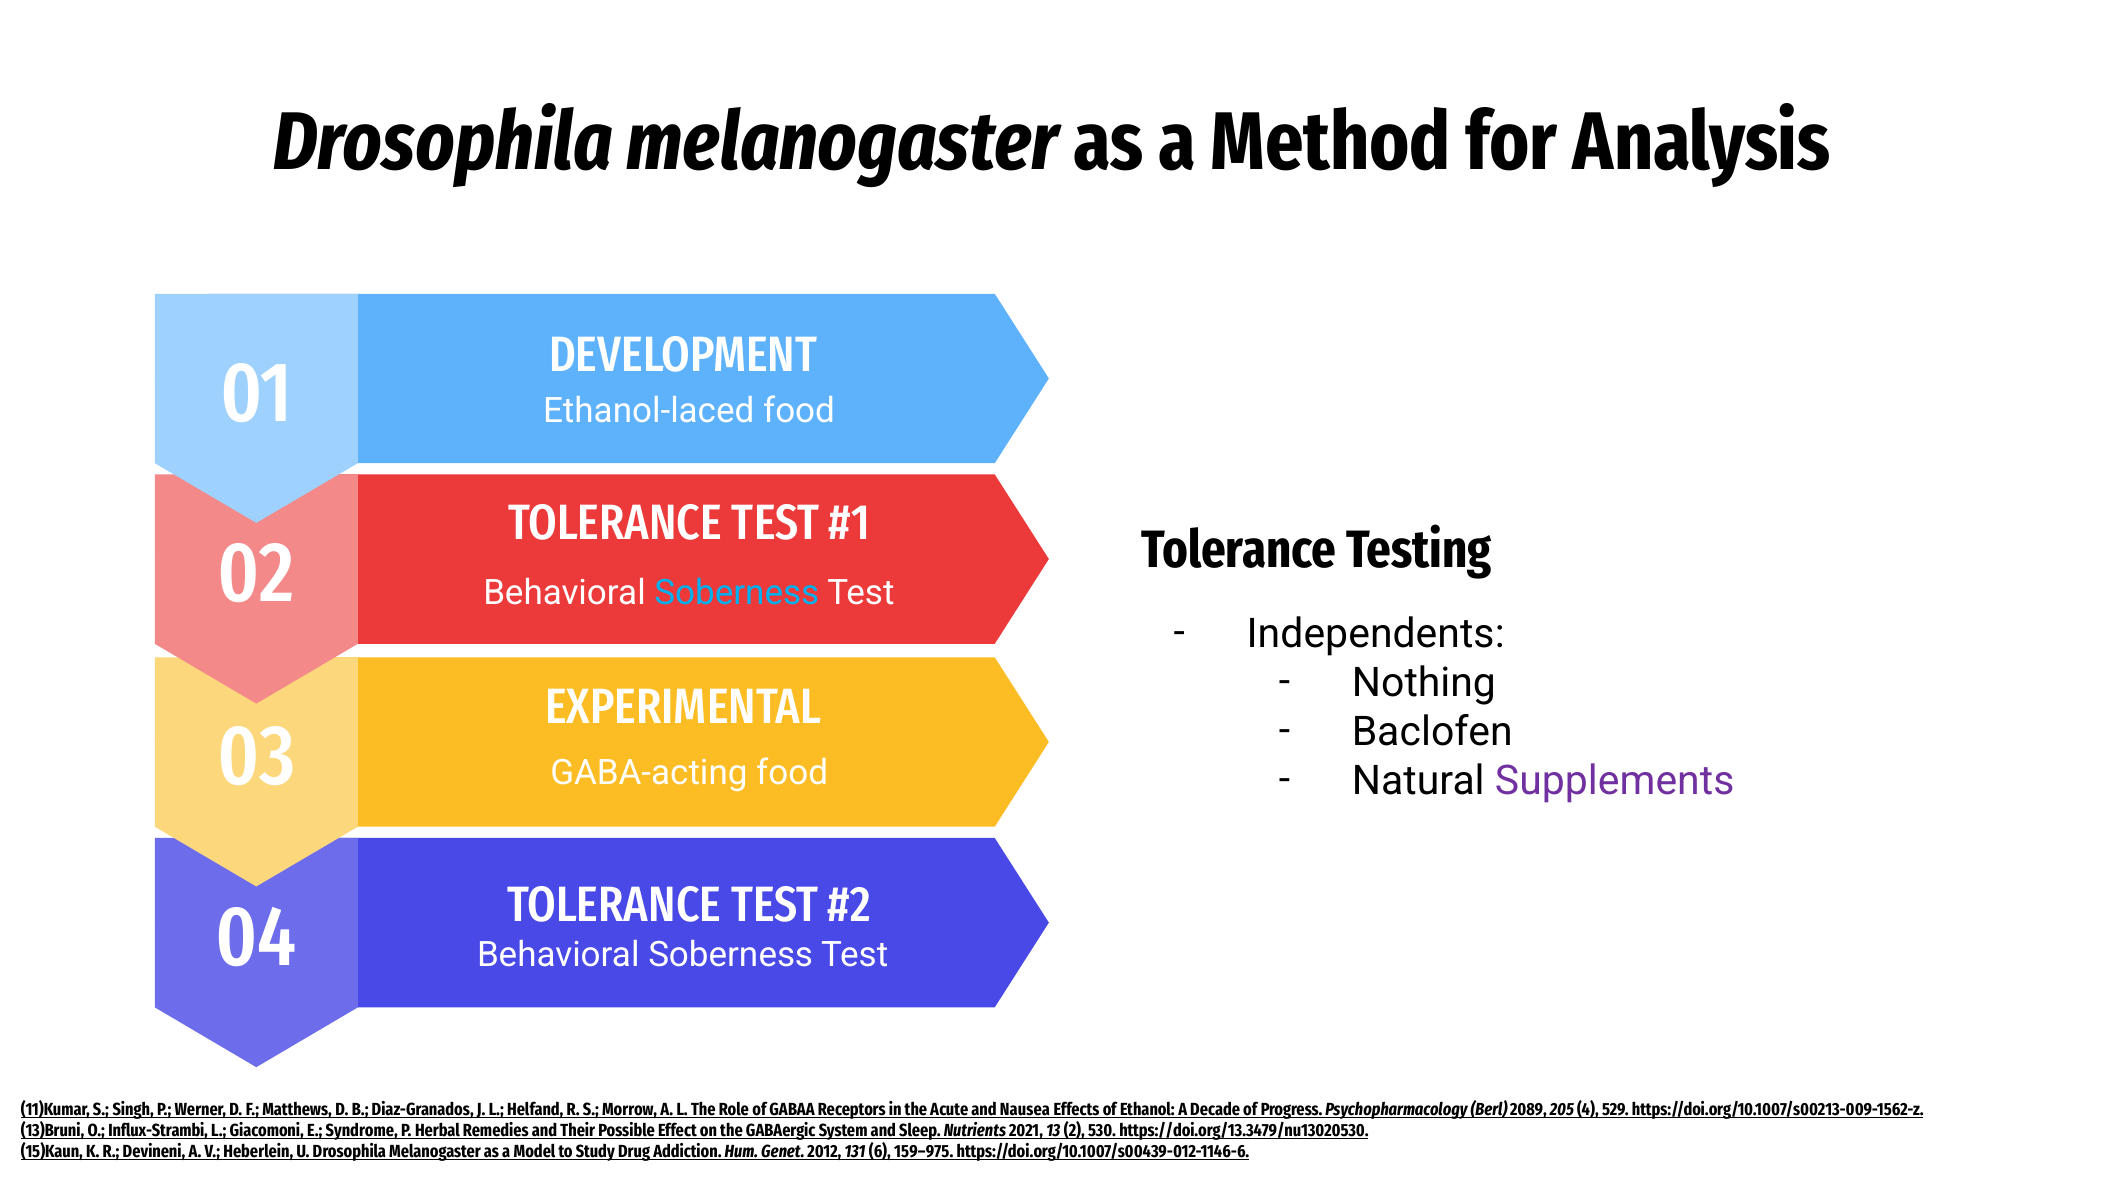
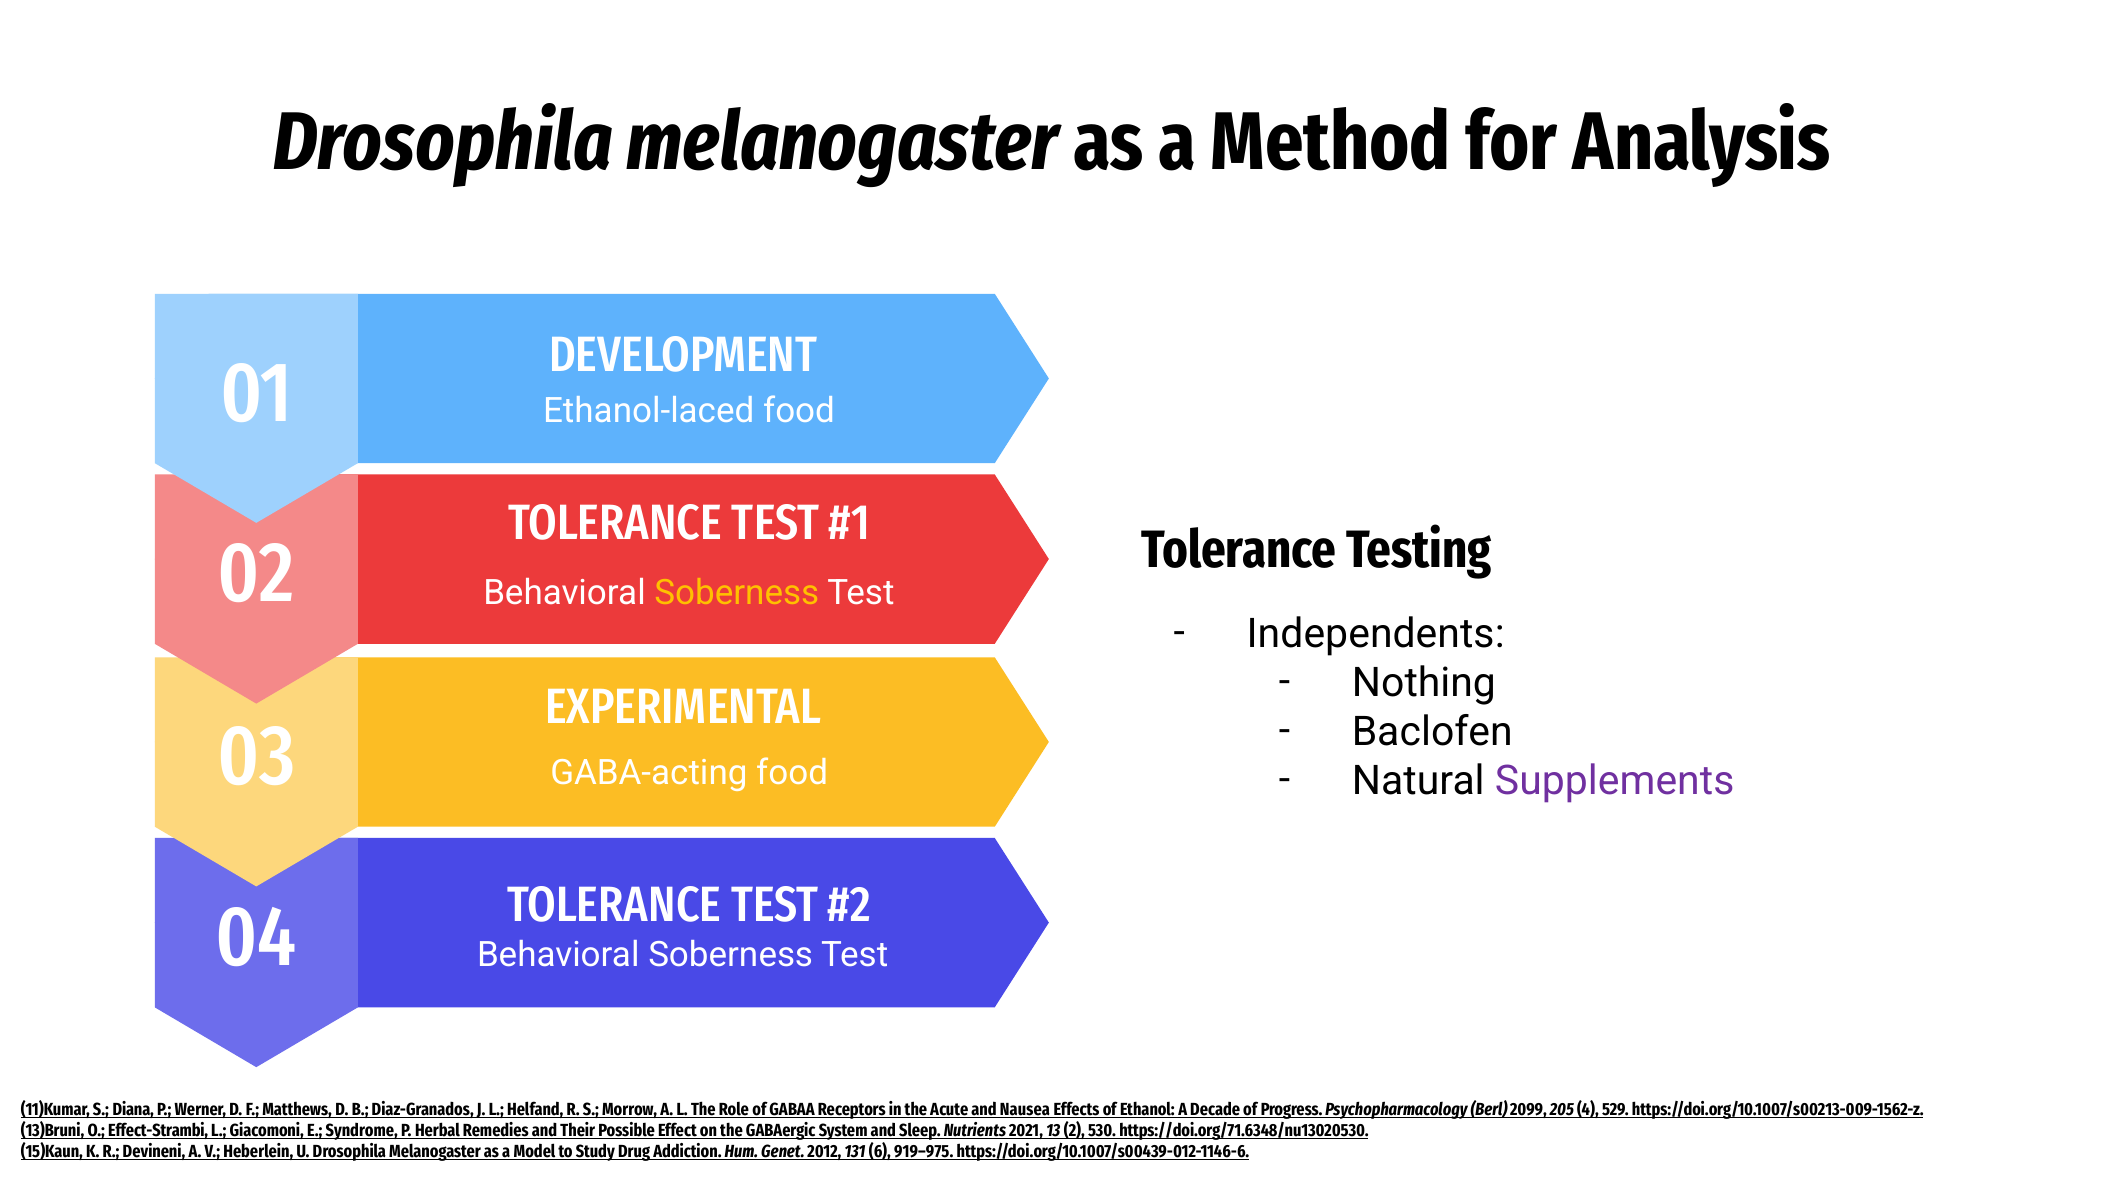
Soberness colour: light blue -> yellow (737, 593)
Singh: Singh -> Diana (133, 1110)
2089: 2089 -> 2099 (1529, 1110)
Influx-Strambi: Influx-Strambi -> Effect-Strambi (158, 1131)
https://doi.org/13.3479/nu13020530: https://doi.org/13.3479/nu13020530 -> https://doi.org/71.6348/nu13020530 (1244, 1131)
159–975: 159–975 -> 919–975 (924, 1152)
